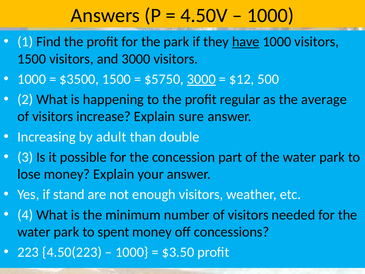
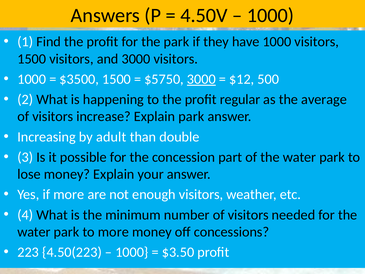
have underline: present -> none (246, 42)
Explain sure: sure -> park (191, 116)
if stand: stand -> more (69, 194)
to spent: spent -> more (113, 232)
